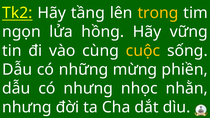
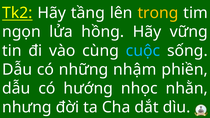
cuộc colour: yellow -> light blue (143, 51)
mừng: mừng -> nhậm (135, 70)
có nhưng: nhưng -> hướng (88, 89)
